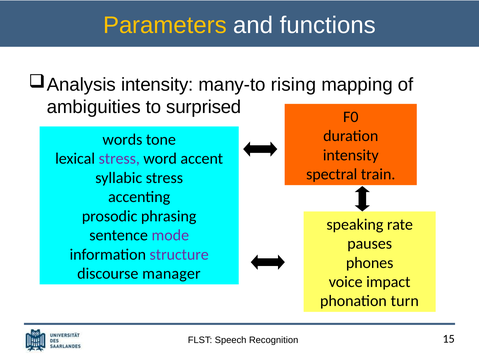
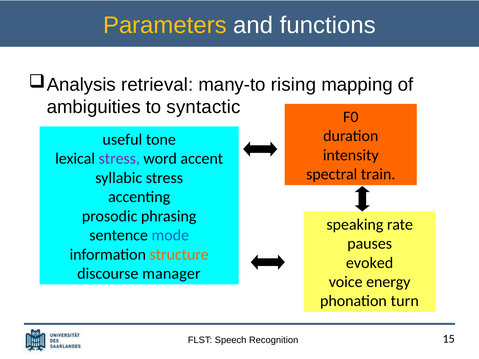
intensity: intensity -> retrieval (157, 85)
surprised: surprised -> syntactic (204, 107)
words: words -> useful (122, 140)
mode colour: purple -> blue (170, 235)
structure colour: purple -> orange (179, 255)
phones: phones -> evoked (370, 263)
impact: impact -> energy (388, 282)
